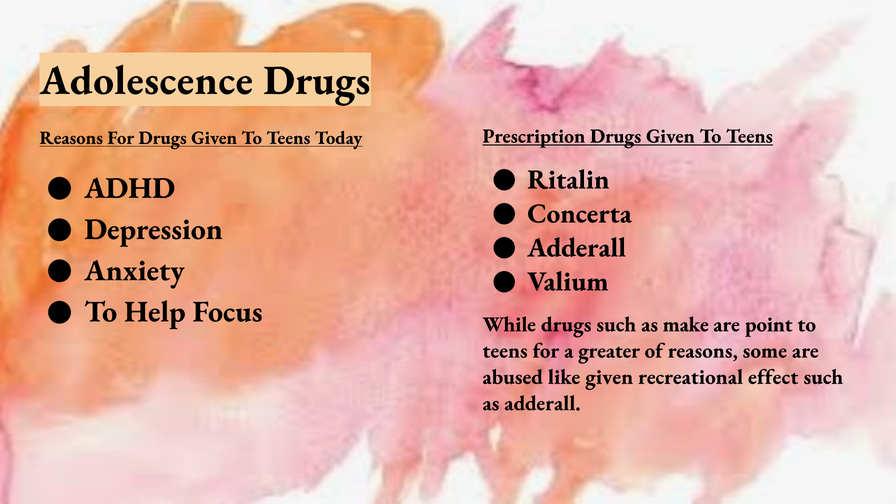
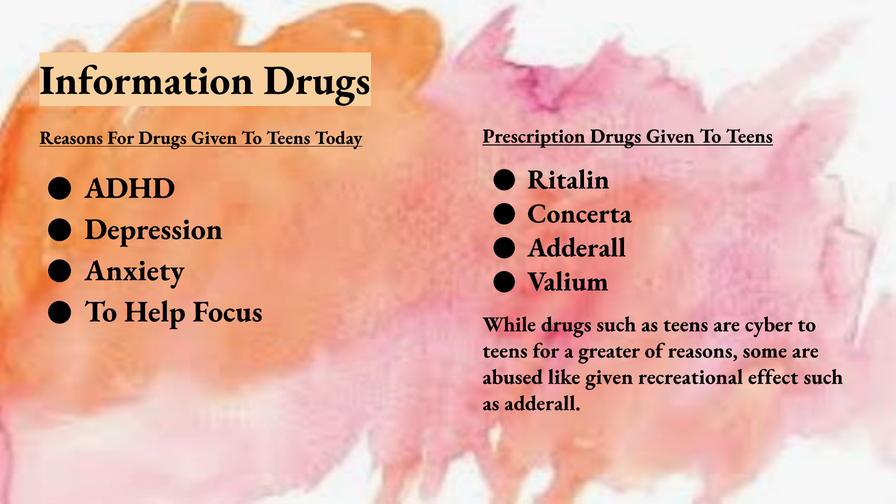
Adolescence: Adolescence -> Information (147, 80)
as make: make -> teens (686, 324)
point: point -> cyber (769, 324)
